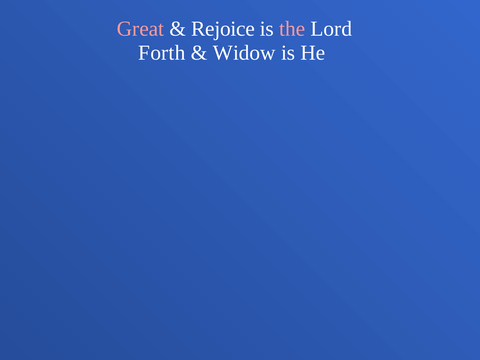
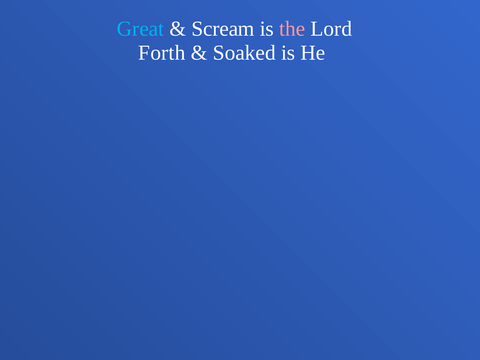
Great colour: pink -> light blue (141, 29)
Rejoice: Rejoice -> Scream (223, 29)
Widow: Widow -> Soaked (244, 53)
